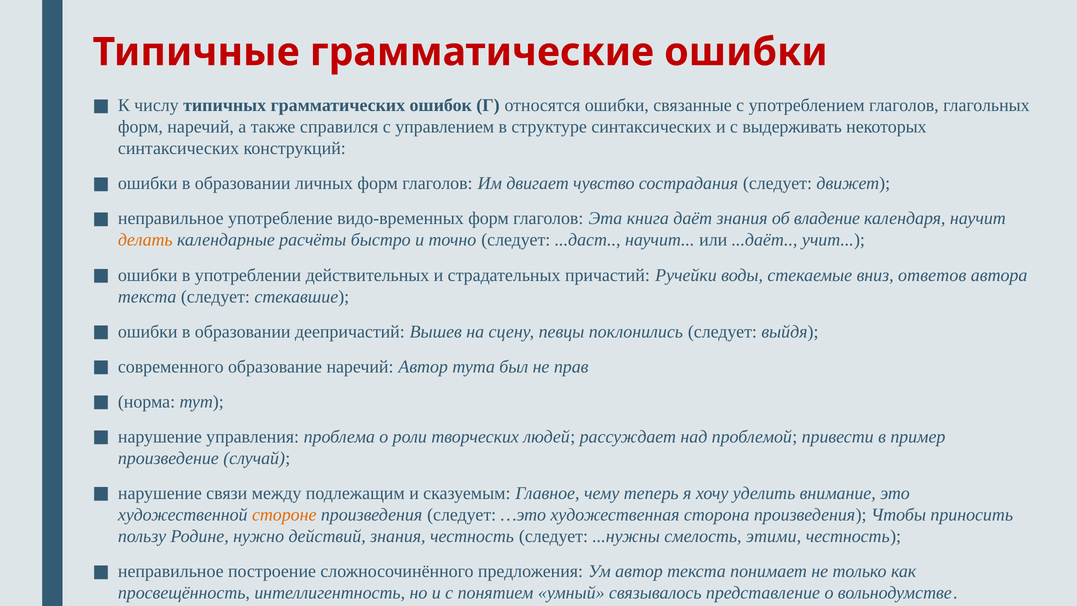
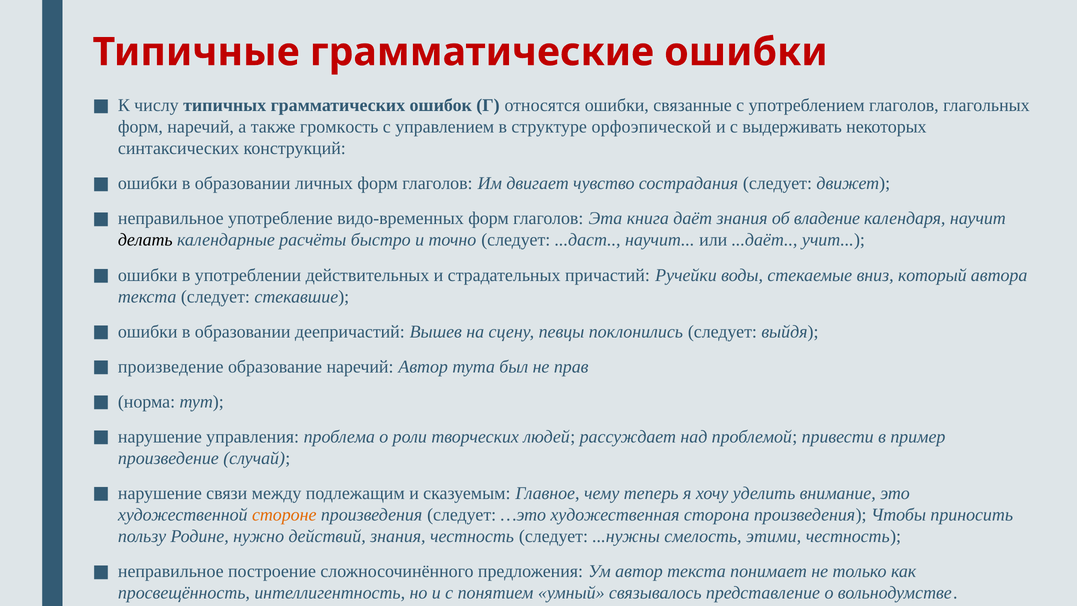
справился: справился -> громкость (339, 127)
структуре синтаксических: синтаксических -> орфоэпической (651, 127)
делать colour: orange -> black (145, 240)
ответов: ответов -> который (932, 275)
современного: современного -> произведение (171, 367)
